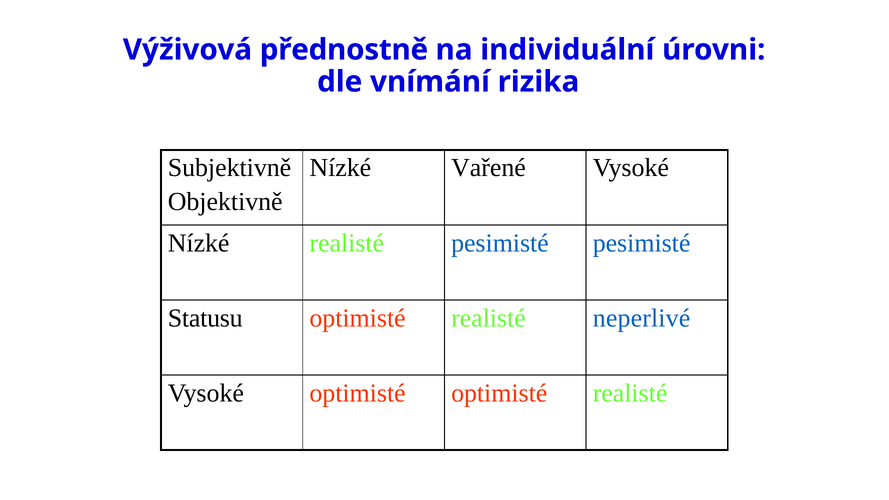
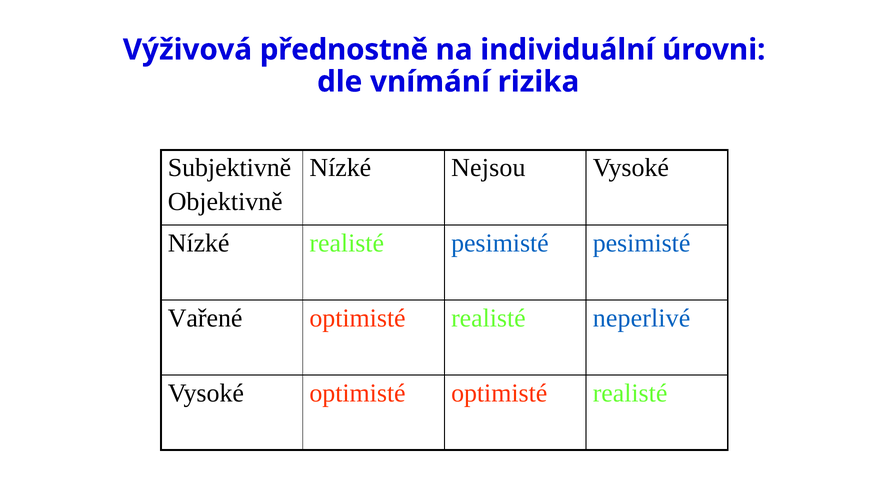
Vařené: Vařené -> Nejsou (488, 168)
Statusu: Statusu -> Vařené (205, 318)
